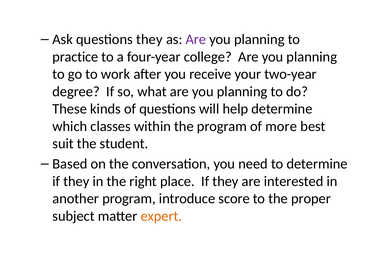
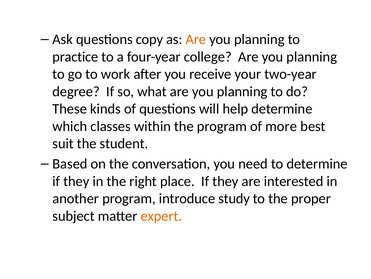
questions they: they -> copy (149, 39)
Are colour: purple -> orange (196, 39)
score: score -> study (234, 198)
